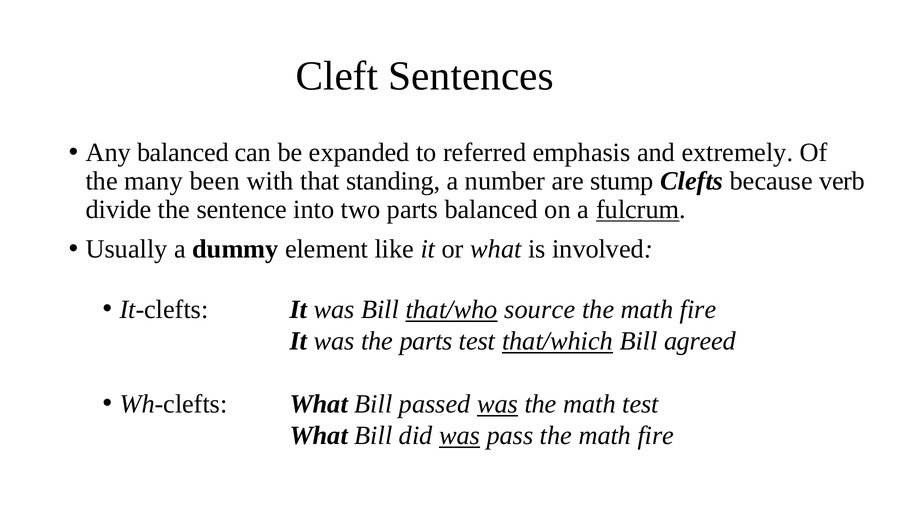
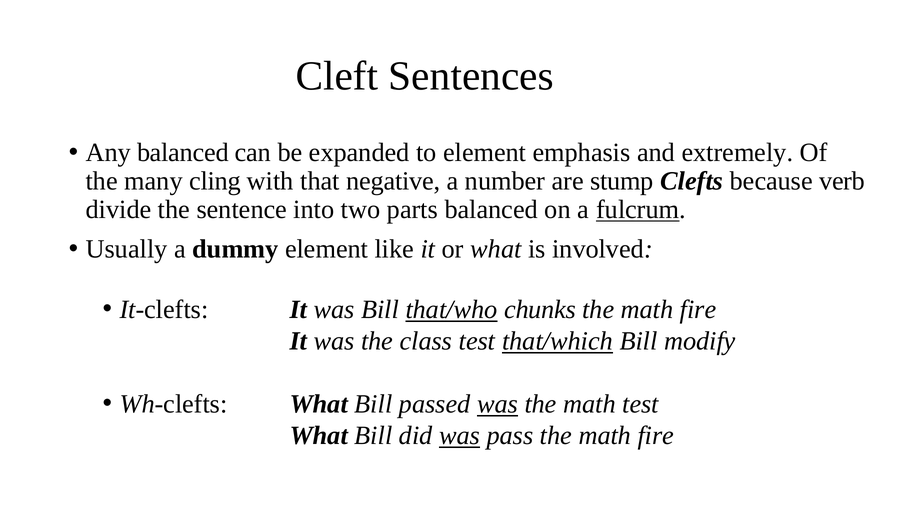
to referred: referred -> element (485, 153)
been: been -> cling (215, 181)
standing: standing -> negative (393, 181)
source: source -> chunks (540, 309)
the parts: parts -> class (426, 341)
agreed: agreed -> modify (700, 341)
